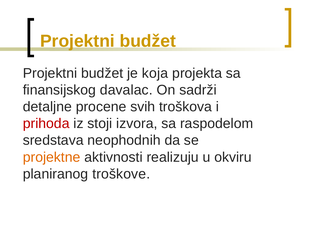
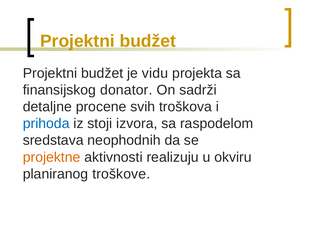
koja: koja -> vidu (155, 73)
davalac: davalac -> donator (126, 90)
prihoda colour: red -> blue (46, 124)
